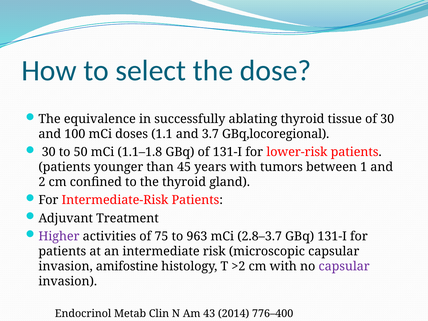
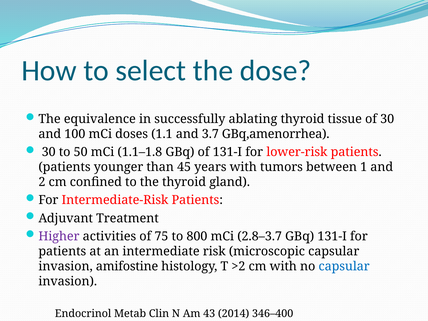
GBq,locoregional: GBq,locoregional -> GBq,amenorrhea (276, 134)
963: 963 -> 800 (197, 236)
capsular colour: purple -> blue (344, 266)
776–400: 776–400 -> 346–400 (273, 314)
